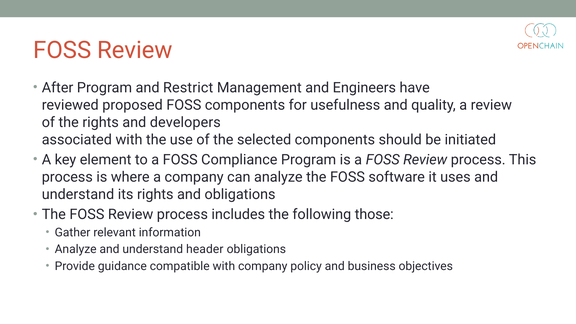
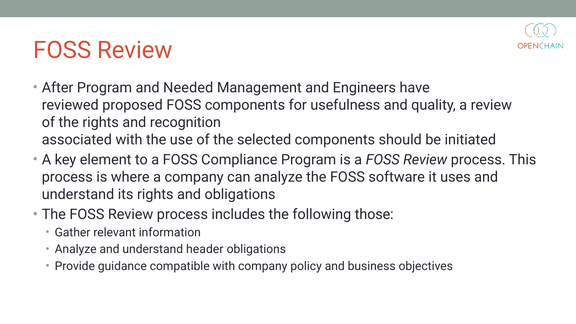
Restrict: Restrict -> Needed (188, 88)
developers: developers -> recognition (185, 122)
